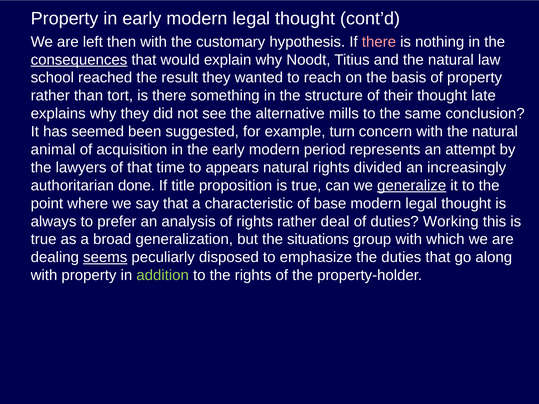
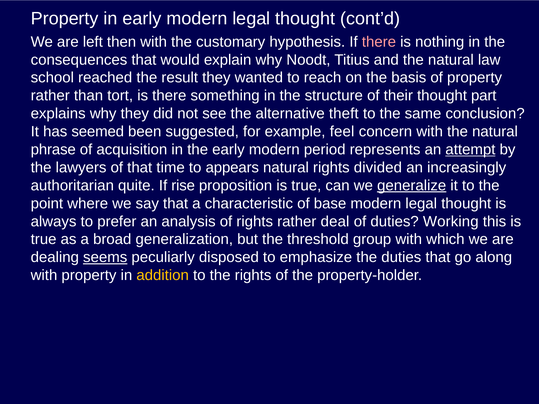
consequences underline: present -> none (79, 60)
late: late -> part (484, 96)
mills: mills -> theft (344, 114)
turn: turn -> feel (342, 132)
animal: animal -> phrase (53, 150)
attempt underline: none -> present (470, 150)
done: done -> quite (136, 186)
title: title -> rise (183, 186)
situations: situations -> threshold (318, 240)
addition colour: light green -> yellow (163, 275)
